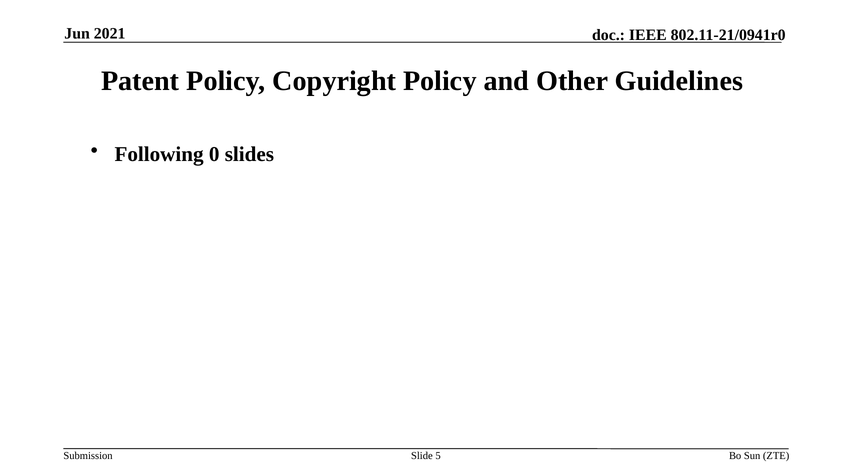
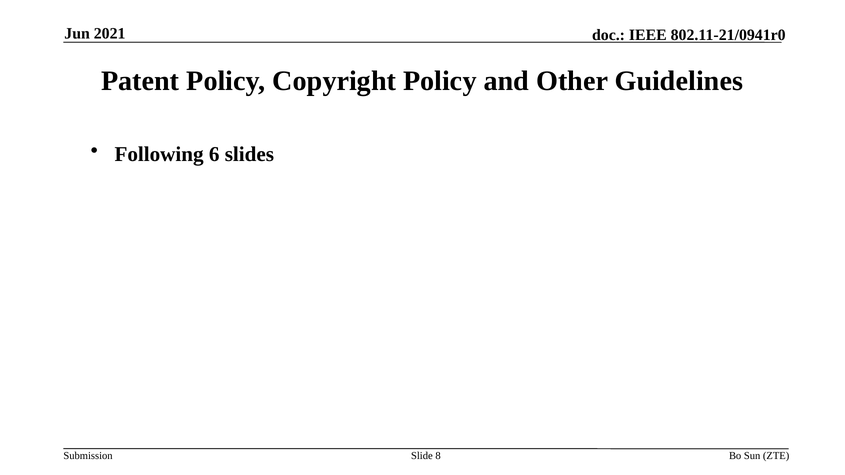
0: 0 -> 6 (214, 155)
5: 5 -> 8 (438, 456)
